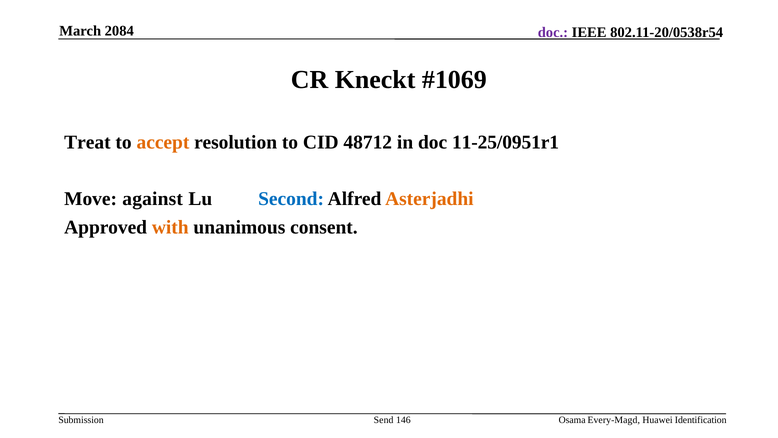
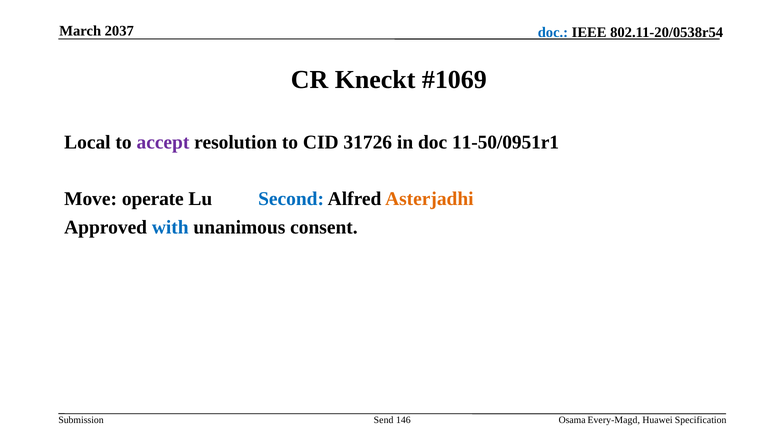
2084: 2084 -> 2037 (119, 31)
doc colour: purple -> blue (553, 32)
Treat: Treat -> Local (87, 142)
accept colour: orange -> purple (163, 142)
48712: 48712 -> 31726 (368, 142)
11-25/0951r1: 11-25/0951r1 -> 11-50/0951r1 (506, 142)
against: against -> operate (153, 199)
with colour: orange -> blue (170, 227)
Identification: Identification -> Specification (701, 420)
